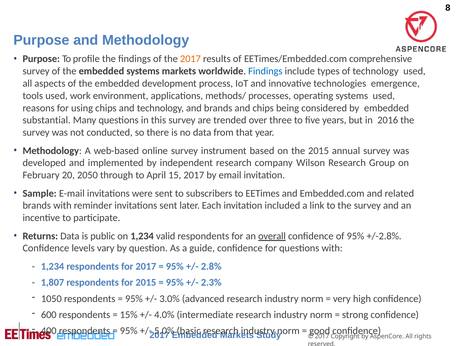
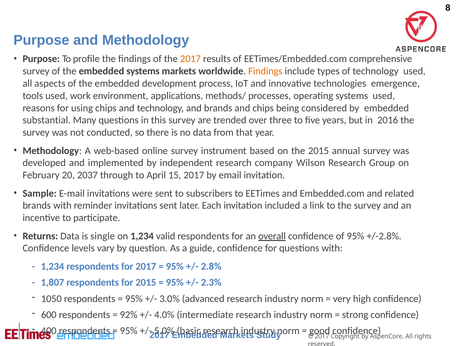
Findings colour: blue -> orange (265, 71)
2050: 2050 -> 2037 (87, 175)
public: public -> single (103, 236)
15%: 15% -> 92% (129, 315)
